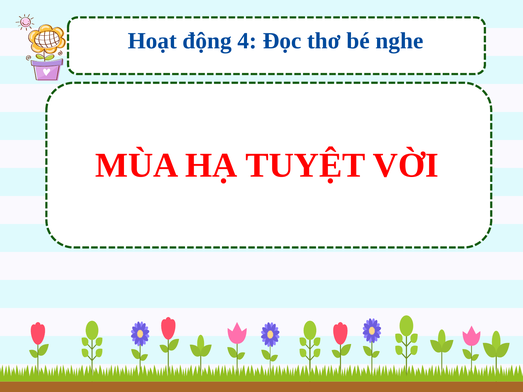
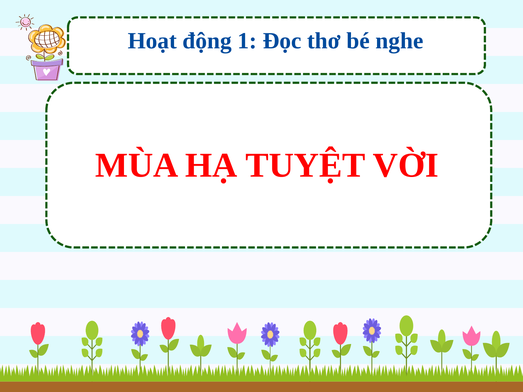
4: 4 -> 1 (247, 41)
